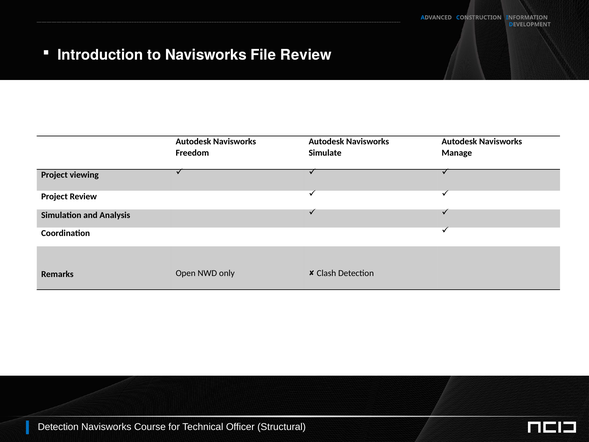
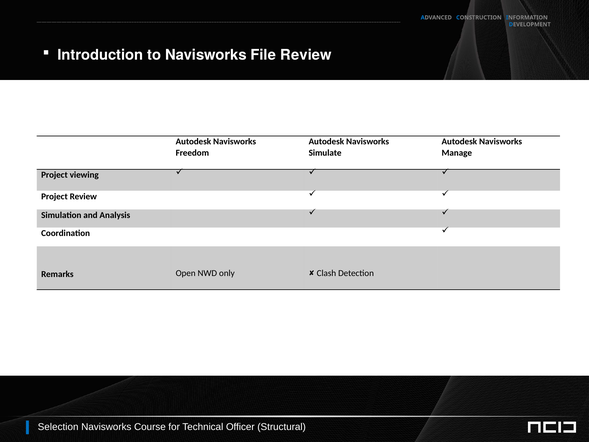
Detection: Detection -> Selection (58, 427)
